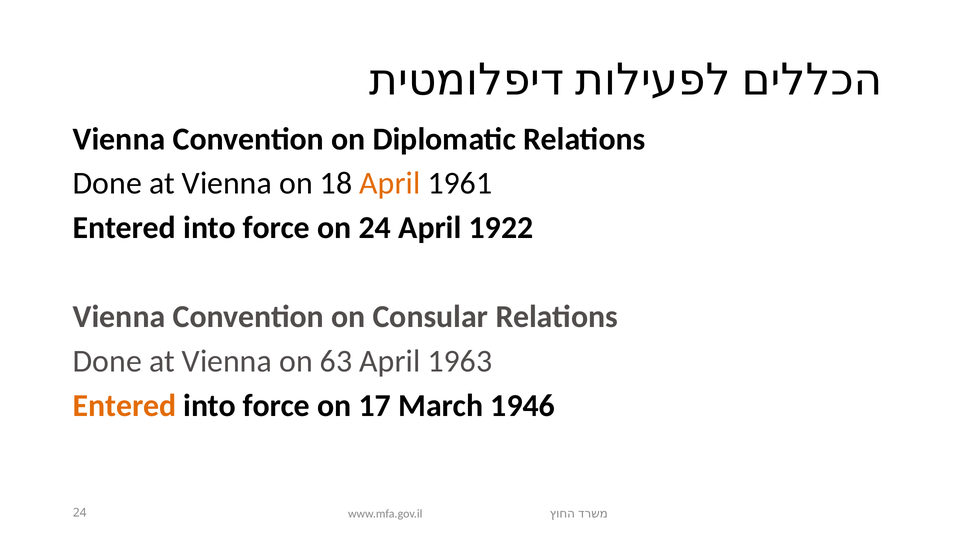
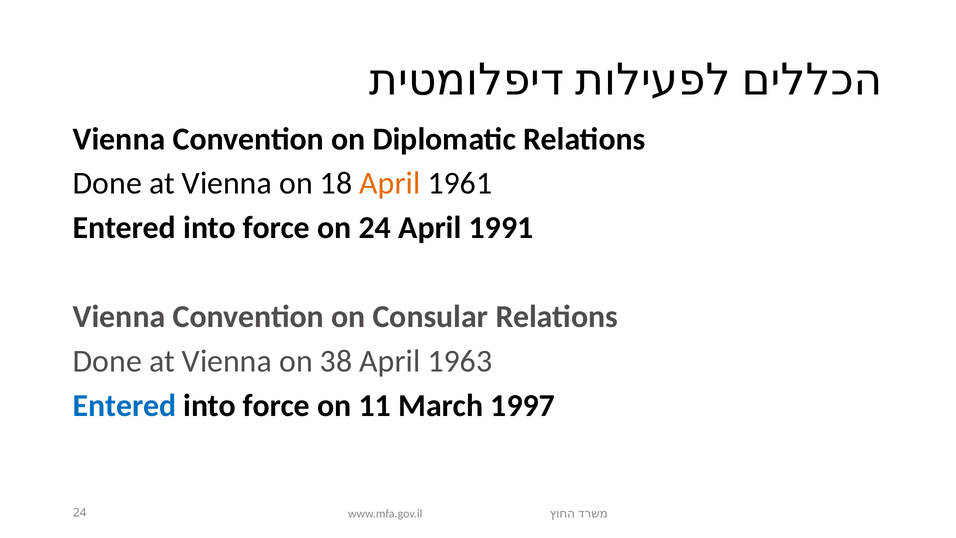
1922: 1922 -> 1991 (501, 228)
63: 63 -> 38 (336, 361)
Entered colour: orange -> blue (125, 405)
17: 17 -> 11 (375, 405)
1946: 1946 -> 1997 (523, 405)
